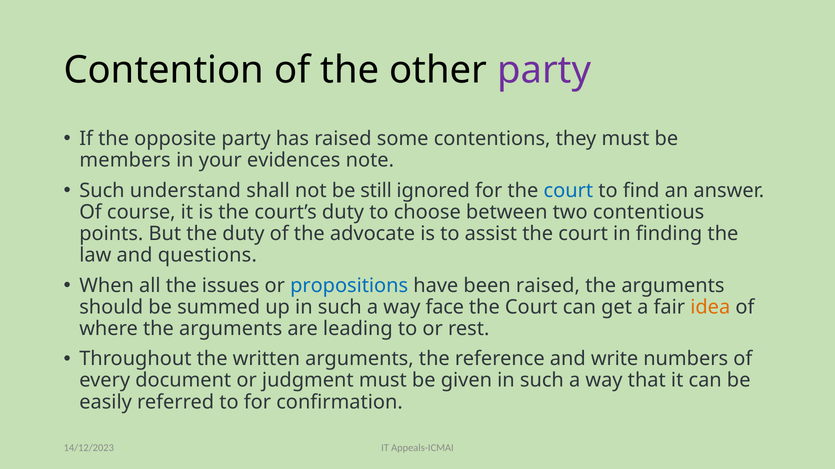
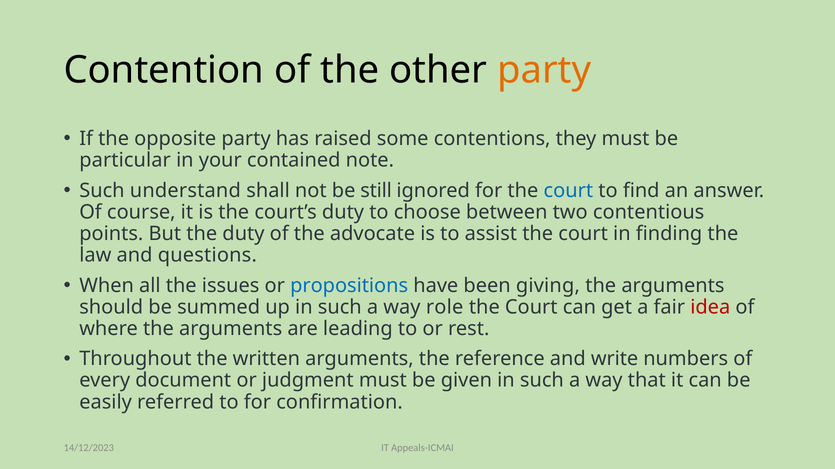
party colour: purple -> orange (544, 70)
members: members -> particular (125, 160)
evidences: evidences -> contained (294, 160)
been raised: raised -> giving (548, 286)
face: face -> role (445, 307)
idea colour: orange -> red (710, 307)
